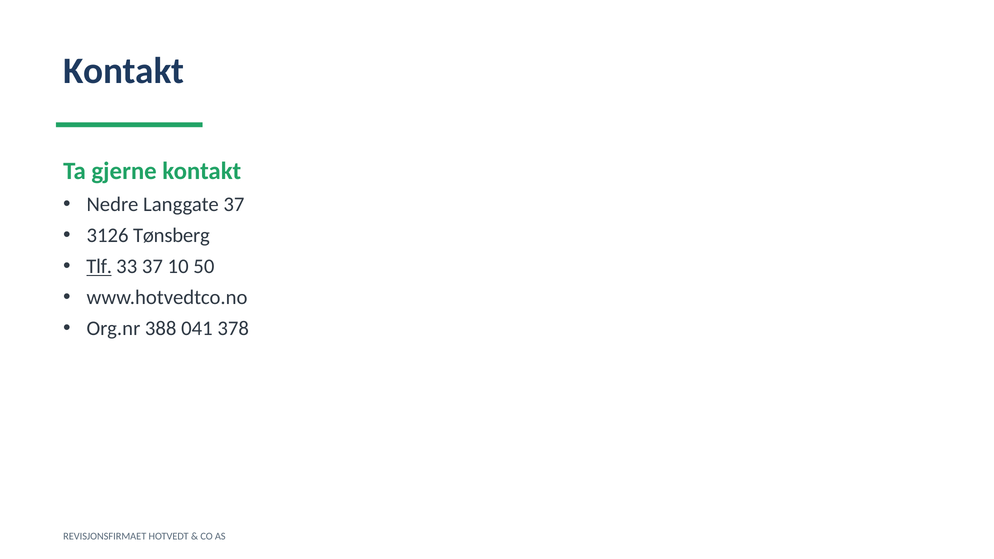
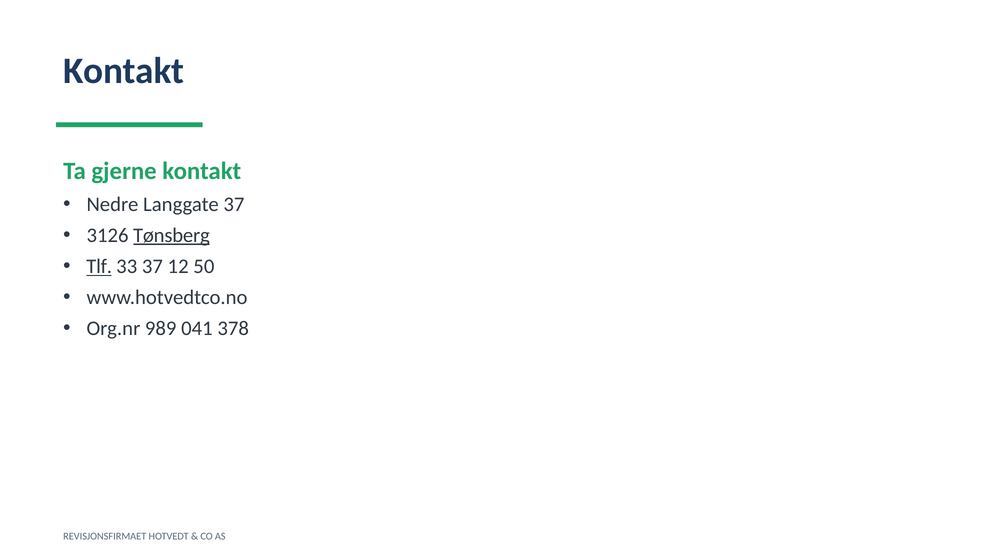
Tønsberg underline: none -> present (171, 235)
10: 10 -> 12 (178, 267)
388: 388 -> 989 (161, 329)
